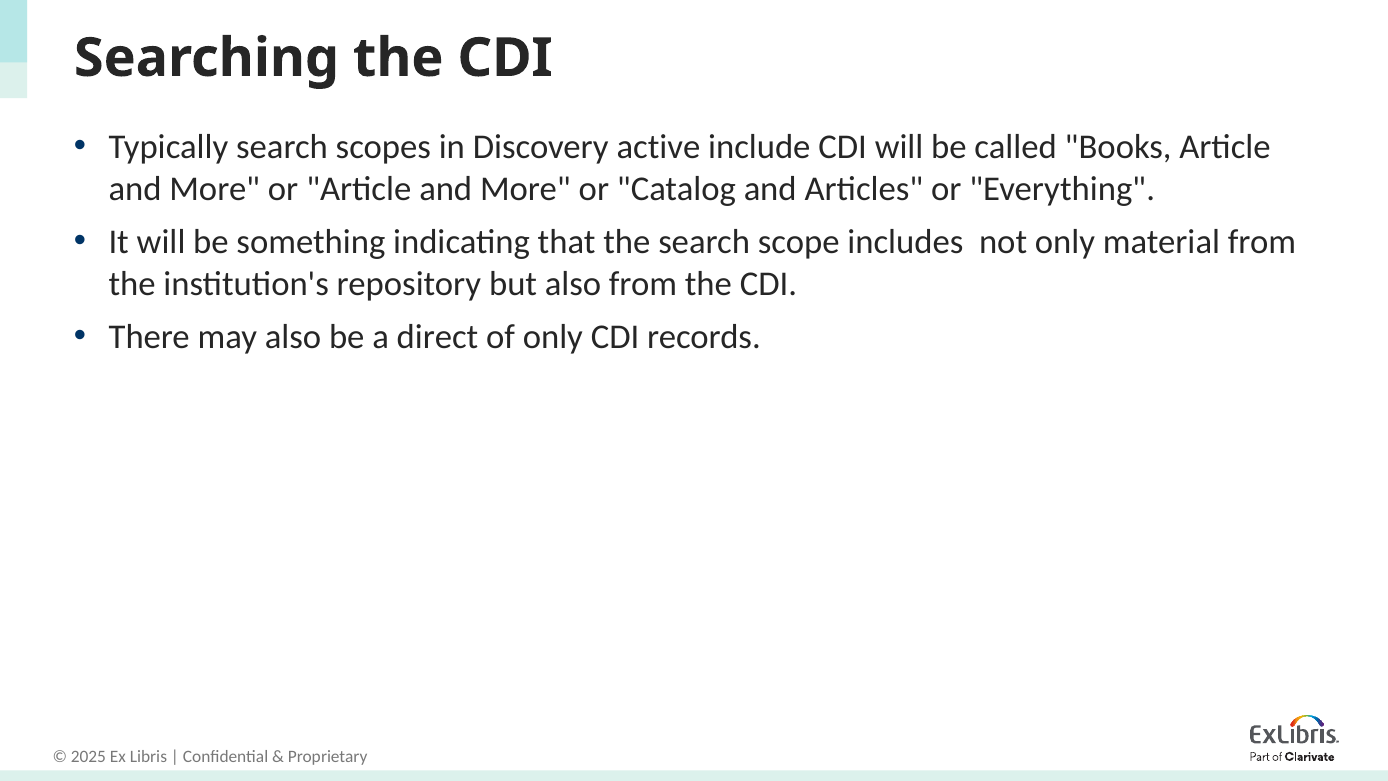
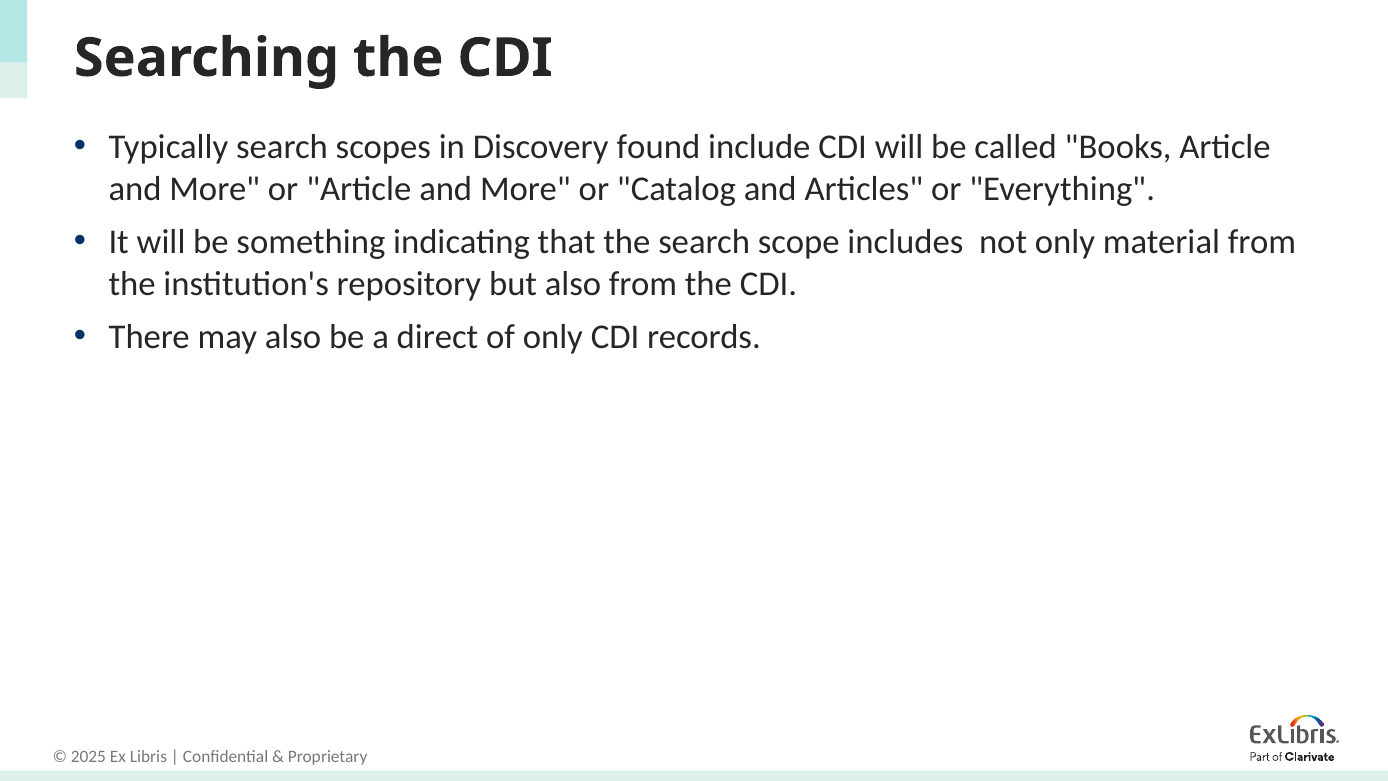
active: active -> found (658, 147)
